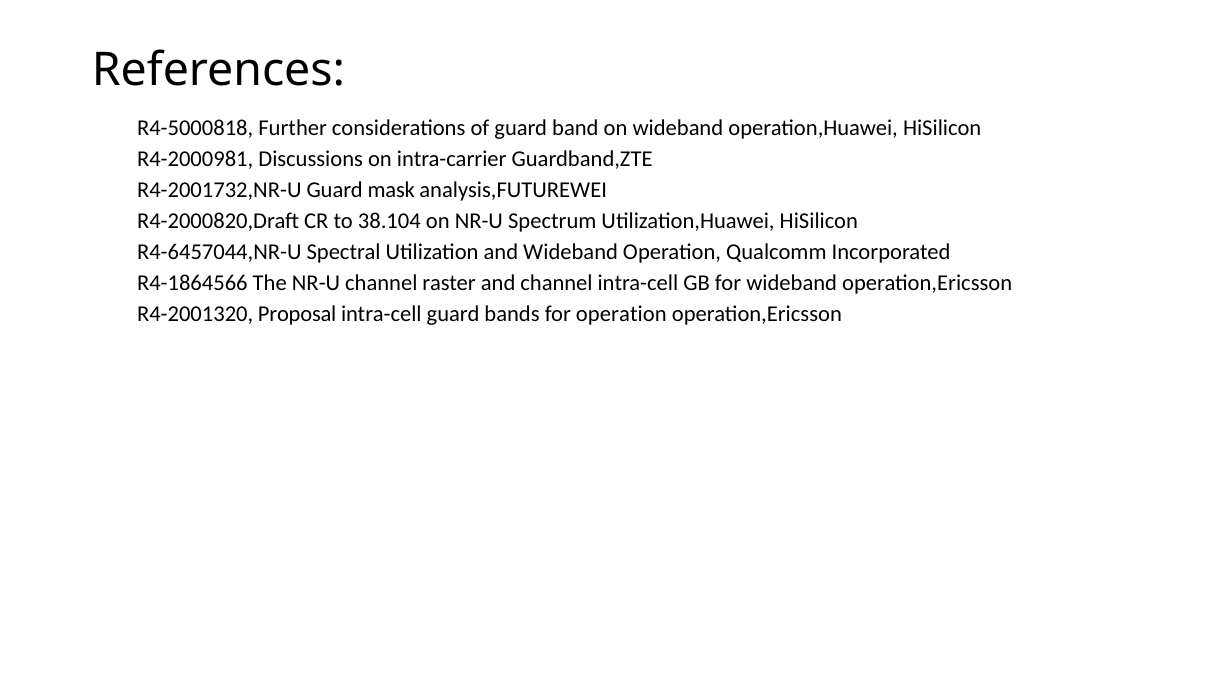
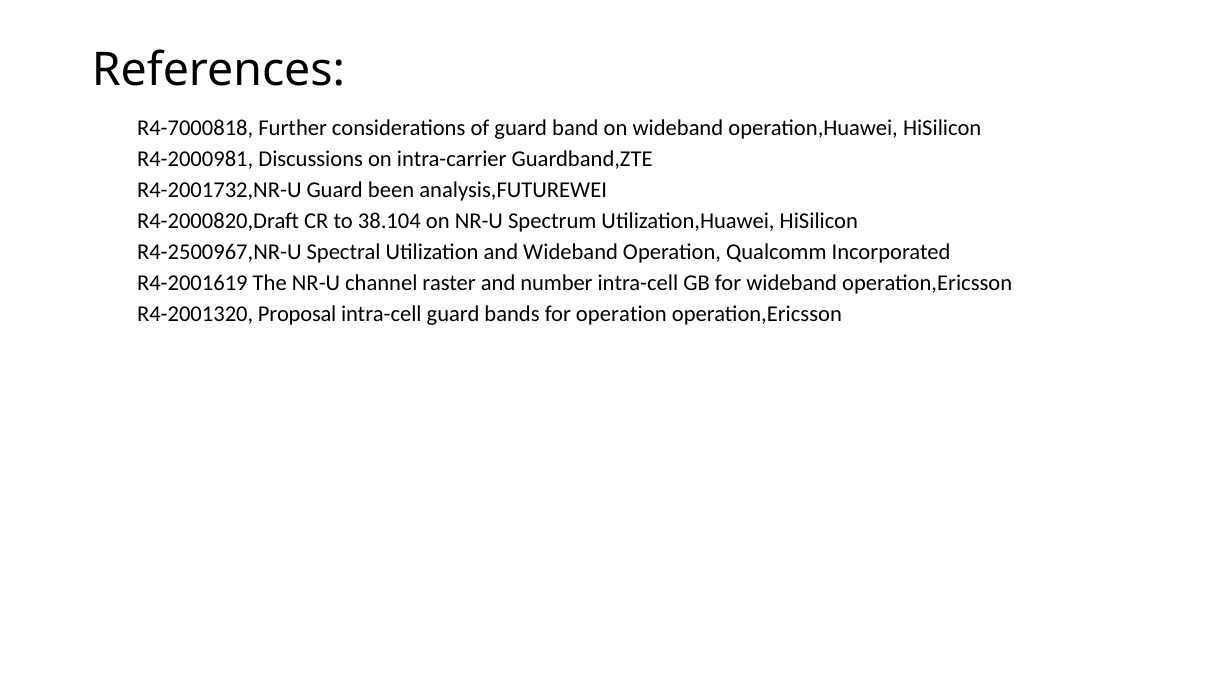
R4-5000818: R4-5000818 -> R4-7000818 (195, 128)
mask: mask -> been (391, 190)
R4-6457044,NR-U: R4-6457044,NR-U -> R4-2500967,NR-U (219, 252)
R4-1864566: R4-1864566 -> R4-2001619 (192, 283)
and channel: channel -> number (557, 283)
